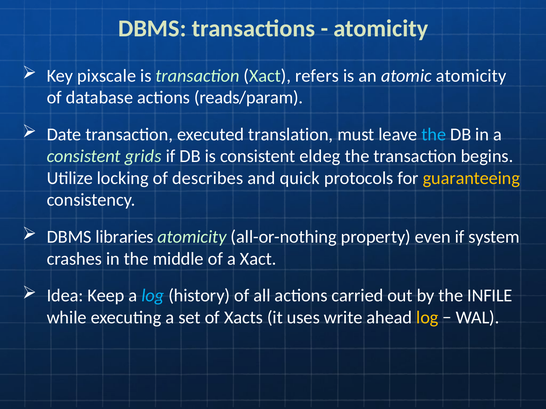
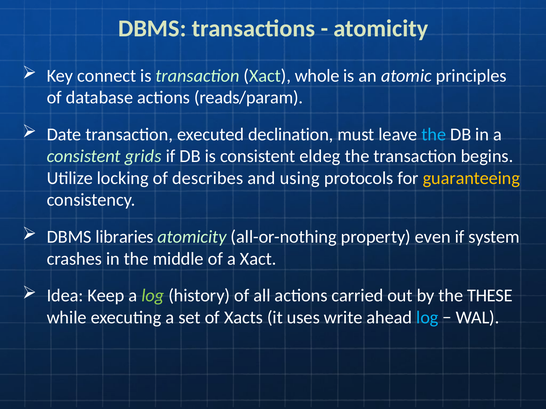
pixscale: pixscale -> connect (107, 76)
refers: refers -> whole (317, 76)
atomic atomicity: atomicity -> principles (471, 76)
translation: translation -> declination (291, 135)
quick: quick -> using (300, 178)
log colour: light blue -> light green (153, 296)
INFILE: INFILE -> THESE (490, 296)
log colour: yellow -> light blue (427, 318)
